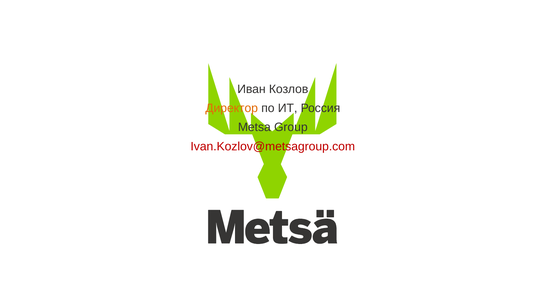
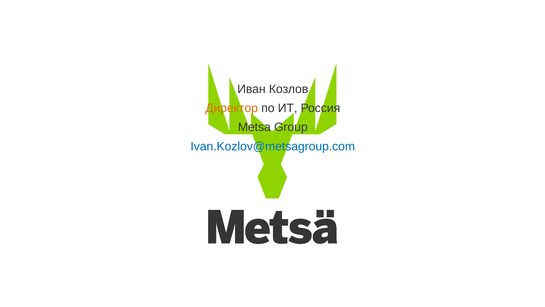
Ivan.Kozlov@metsagroup.com colour: red -> blue (273, 146)
